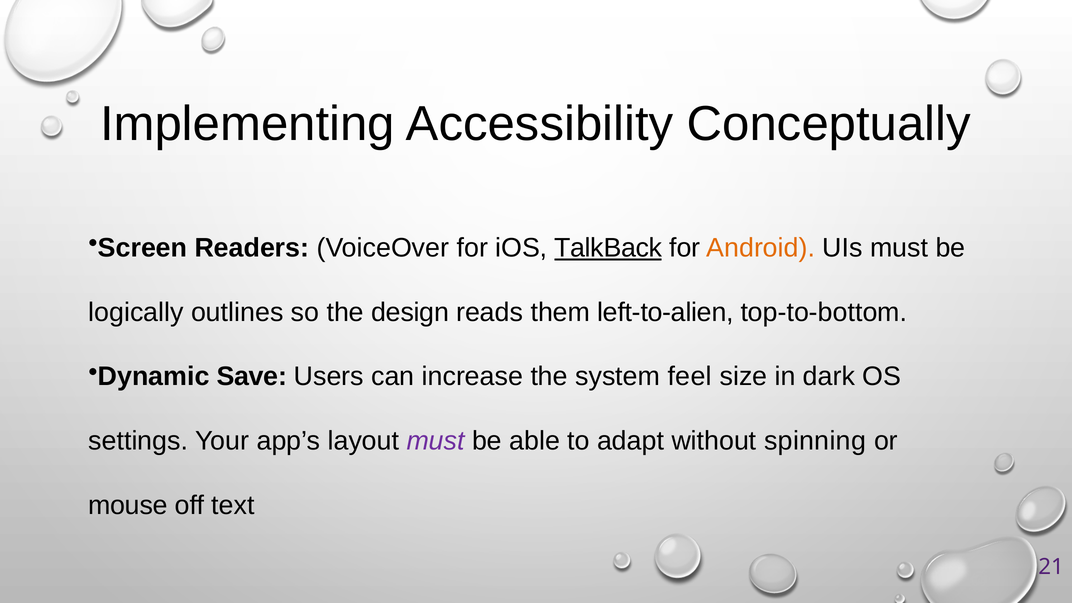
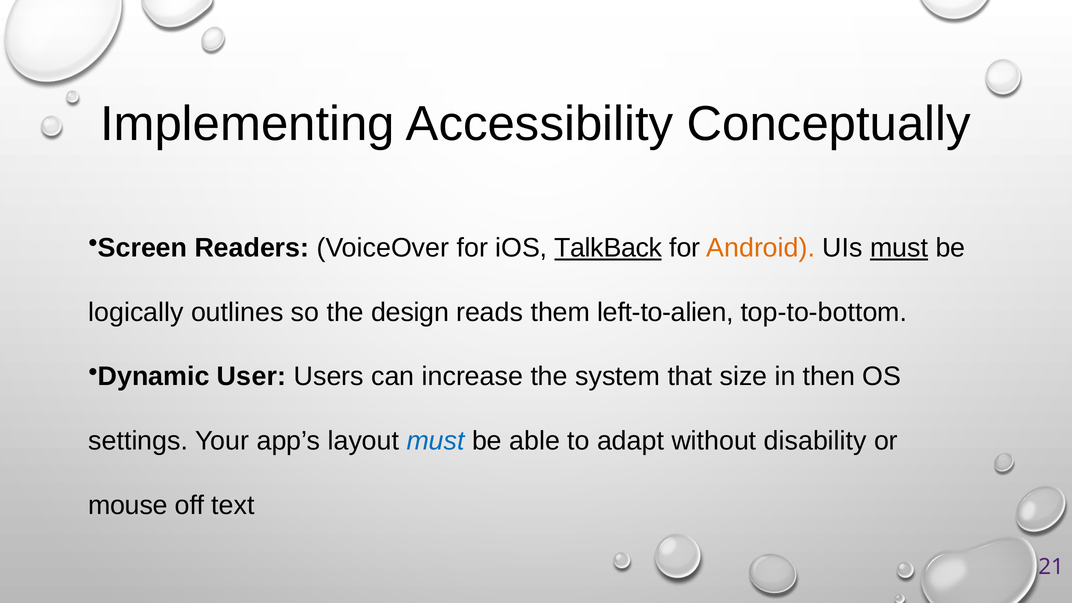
must underline: none -> present (899, 248)
Save: Save -> User (252, 377)
feel: feel -> that (690, 377)
dark: dark -> then (829, 377)
must colour: purple -> blue (436, 441)
spinning: spinning -> disability (815, 441)
